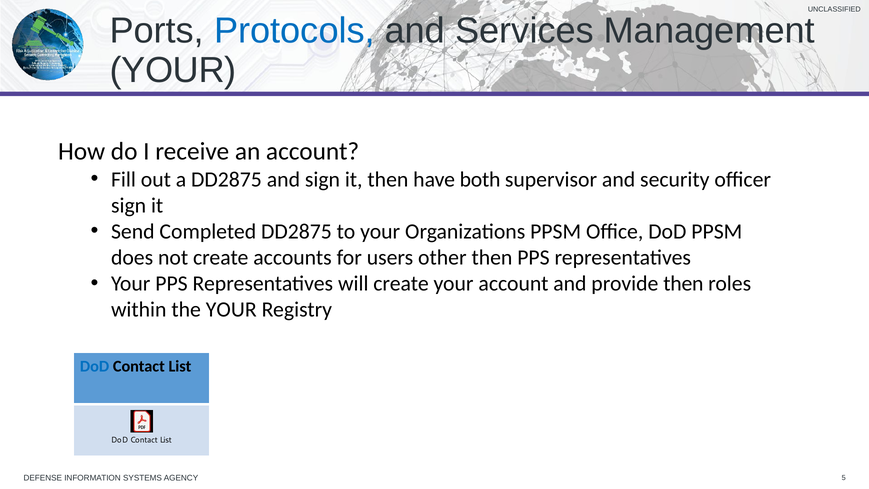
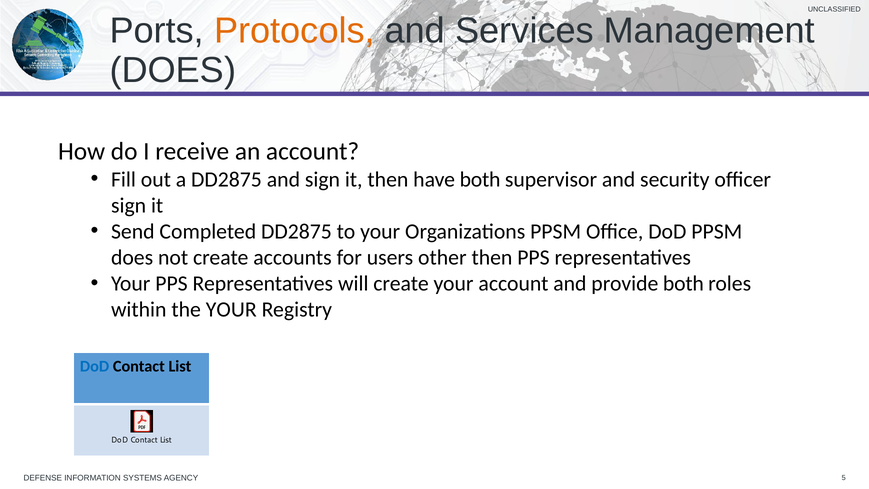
Protocols colour: blue -> orange (294, 31)
YOUR: YOUR -> DOES (173, 70)
provide then: then -> both (683, 284)
